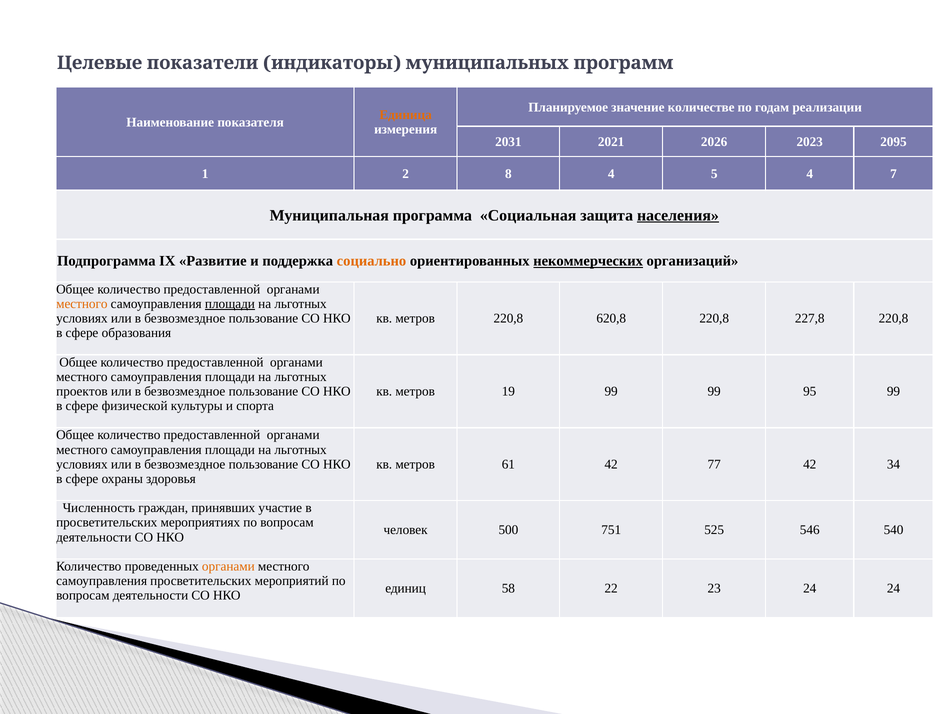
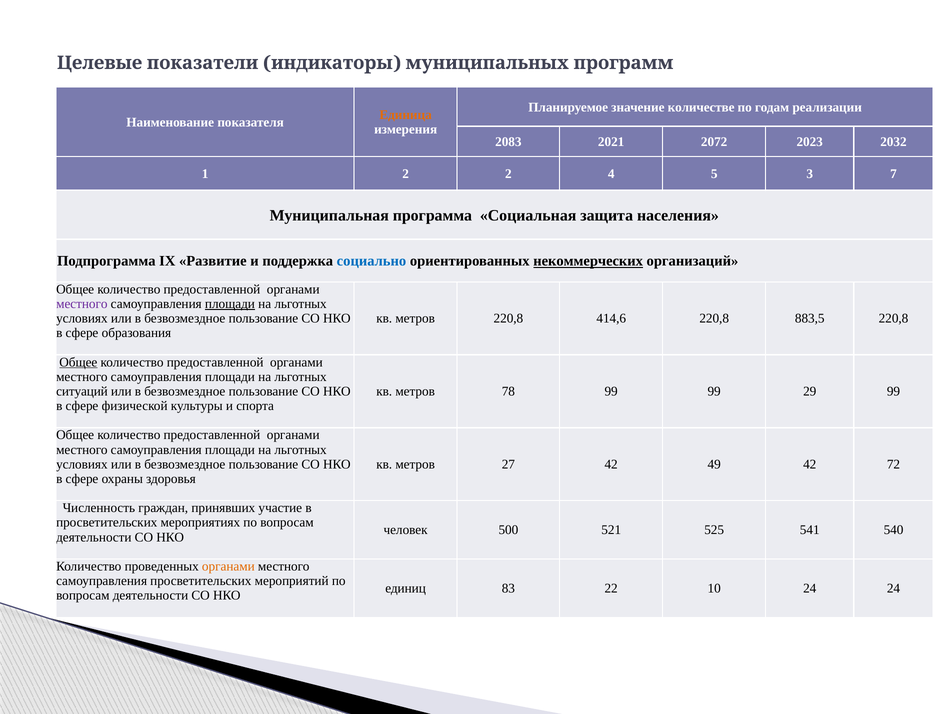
2031: 2031 -> 2083 (508, 142)
2026: 2026 -> 2072 (714, 142)
2095: 2095 -> 2032 (893, 142)
2 8: 8 -> 2 (508, 174)
5 4: 4 -> 3 (810, 174)
населения underline: present -> none (678, 215)
социально colour: orange -> blue (371, 261)
местного colour: orange -> purple (82, 304)
620,8: 620,8 -> 414,6 (611, 318)
227,8: 227,8 -> 883,5 (810, 318)
Общее underline: none -> present (78, 362)
проектов: проектов -> ситуаций (82, 391)
19: 19 -> 78 (508, 391)
95: 95 -> 29 (810, 391)
61: 61 -> 27 (508, 464)
77: 77 -> 49 (714, 464)
34: 34 -> 72 (893, 464)
751: 751 -> 521 (611, 530)
546: 546 -> 541 (810, 530)
58: 58 -> 83 (508, 588)
23: 23 -> 10 (714, 588)
